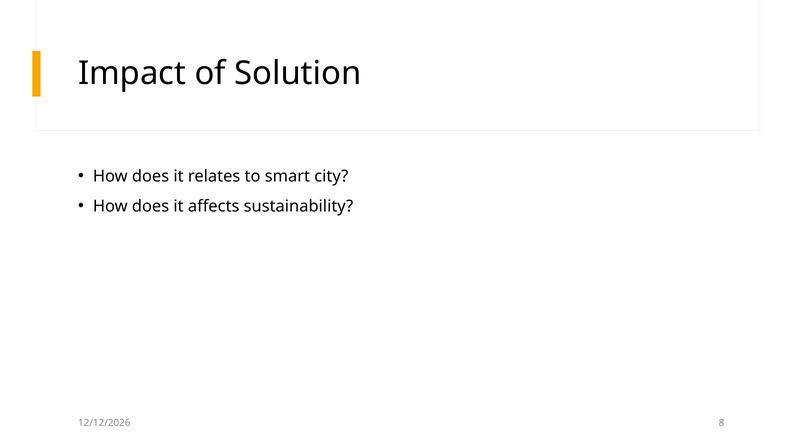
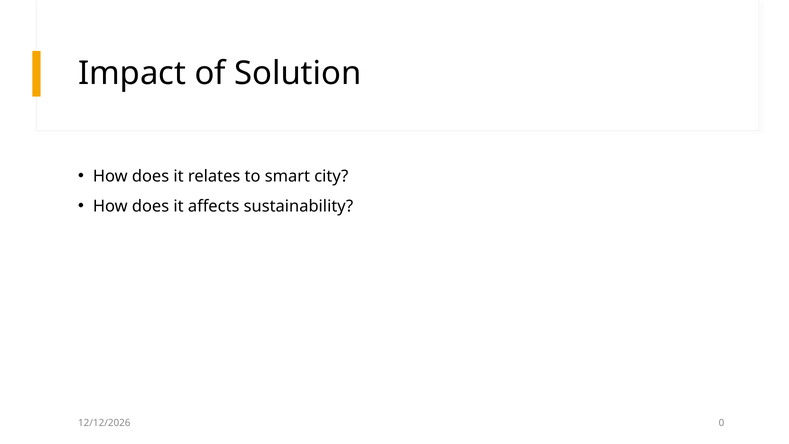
8: 8 -> 0 (722, 423)
